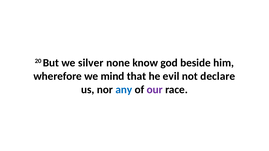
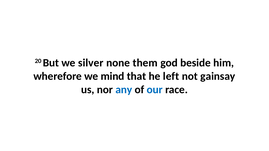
know: know -> them (145, 63)
evil: evil -> left (171, 76)
declare: declare -> gainsay (218, 76)
our colour: purple -> blue (155, 90)
